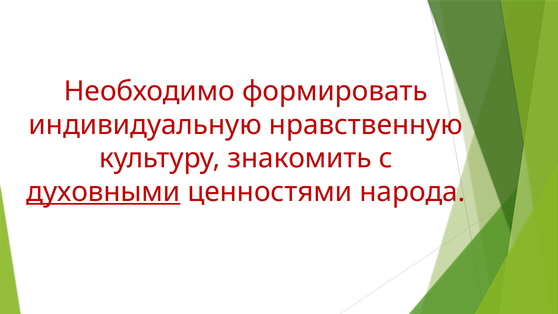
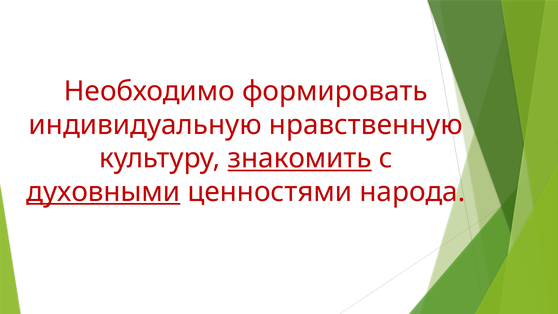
знакомить underline: none -> present (300, 158)
